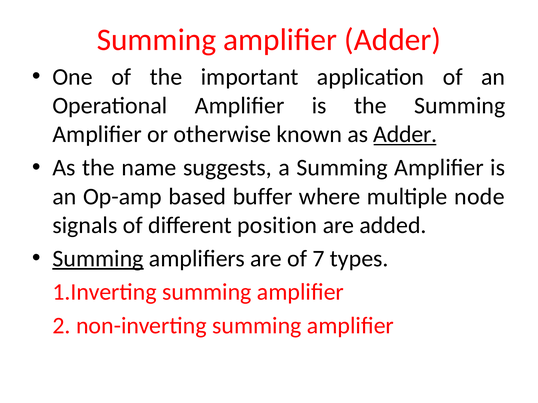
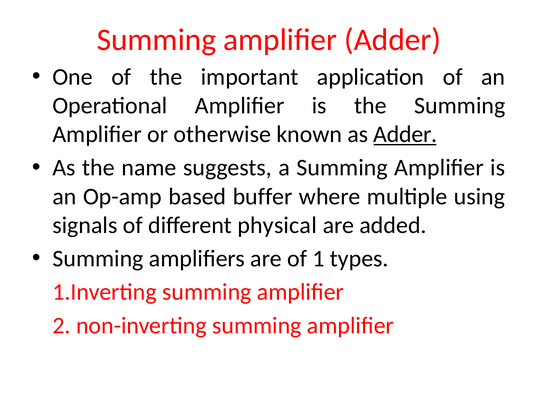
node: node -> using (480, 197)
position: position -> physical (277, 225)
Summing underline: present -> none (98, 259)
7: 7 -> 1 (318, 259)
